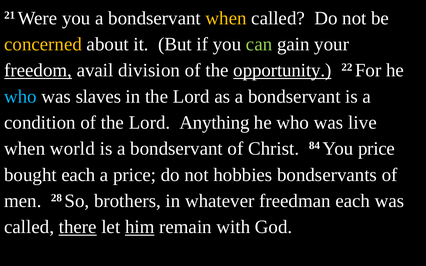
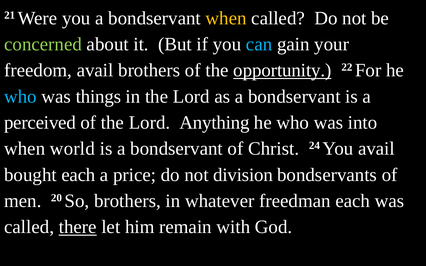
concerned colour: yellow -> light green (43, 44)
can colour: light green -> light blue (259, 44)
freedom underline: present -> none (38, 70)
avail division: division -> brothers (149, 70)
slaves: slaves -> things (98, 97)
condition: condition -> perceived (40, 123)
live: live -> into (363, 123)
84: 84 -> 24 (314, 146)
You price: price -> avail (376, 149)
hobbies: hobbies -> division (243, 175)
28: 28 -> 20 (56, 198)
him underline: present -> none (140, 227)
